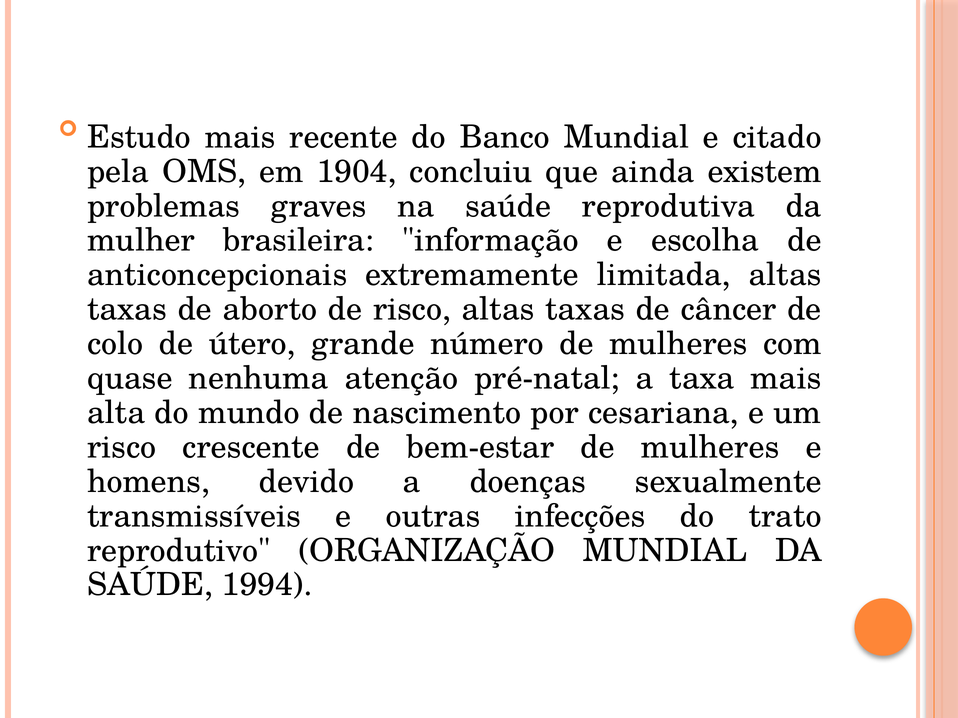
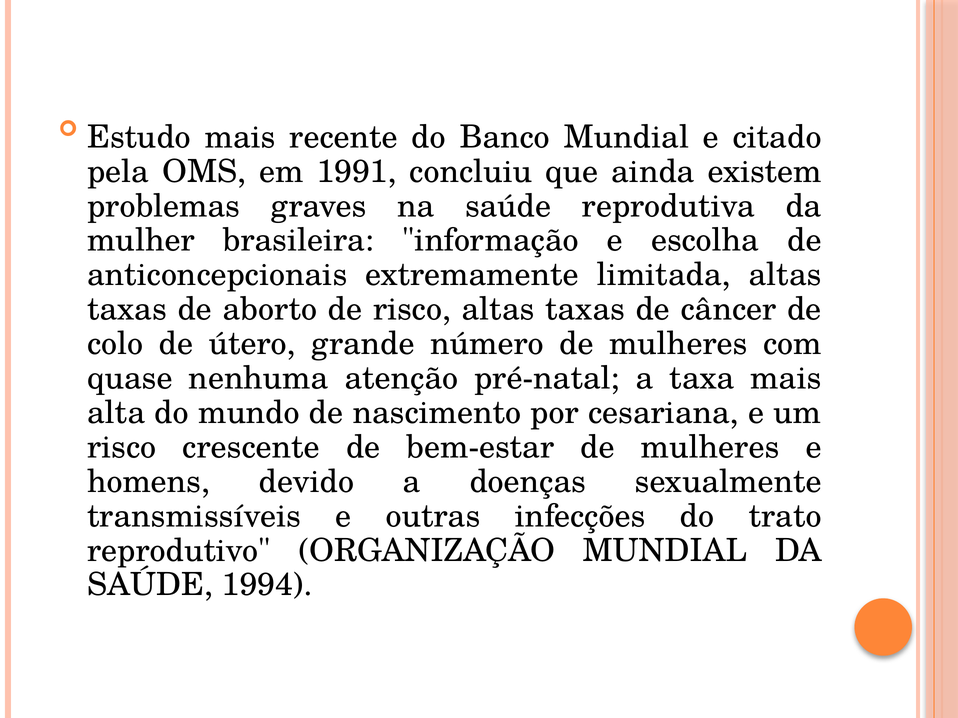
1904: 1904 -> 1991 (356, 172)
